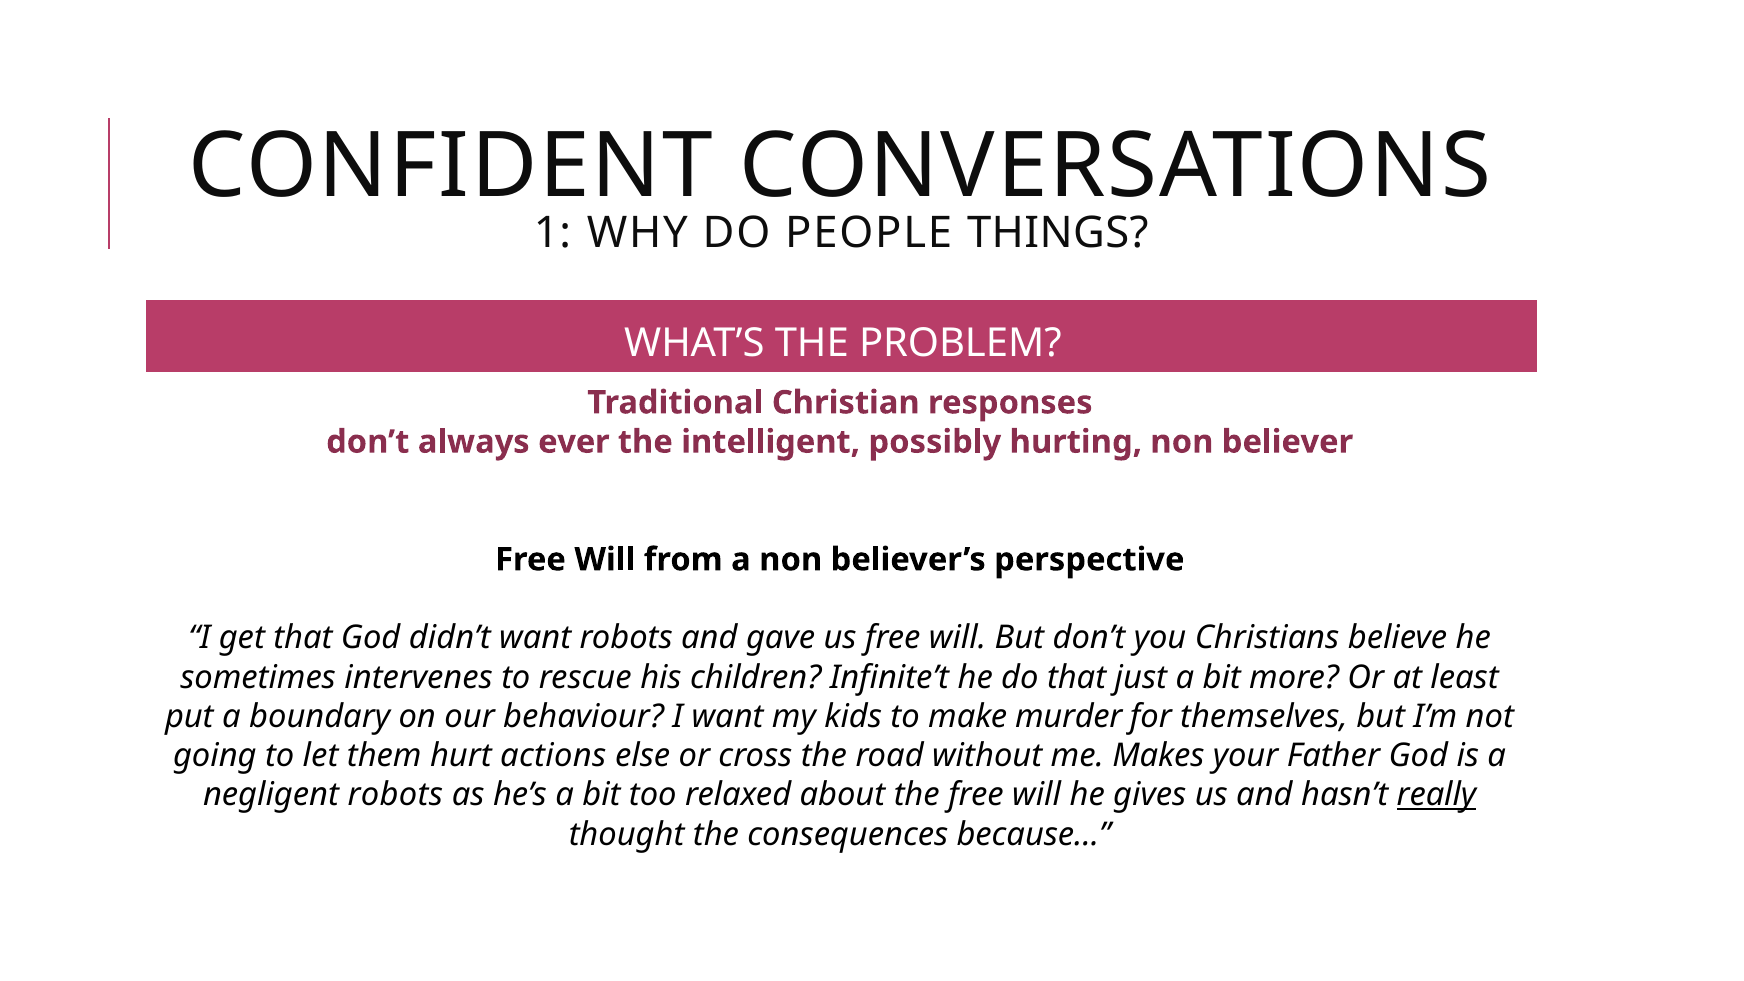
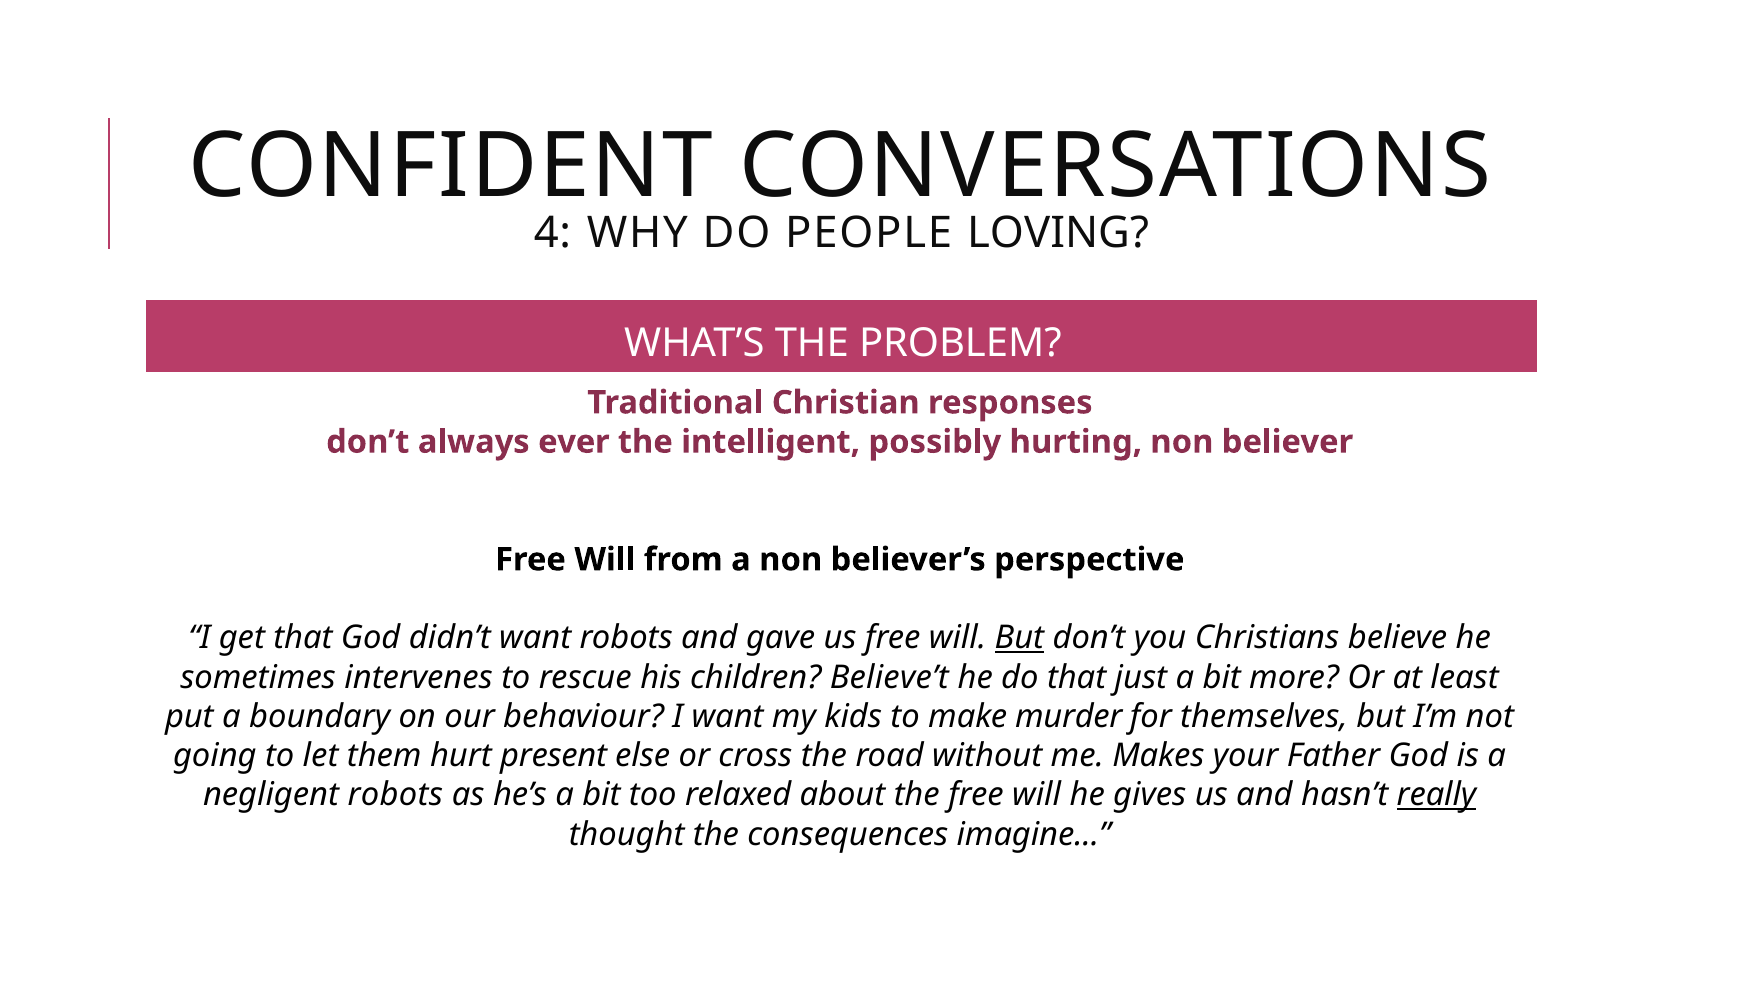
1: 1 -> 4 (552, 233)
THINGS: THINGS -> LOVING (1058, 233)
But underline: none -> present (1019, 638)
Infinite’t: Infinite’t -> Believe’t (889, 677)
actions: actions -> present (554, 756)
because: because -> imagine (1034, 834)
